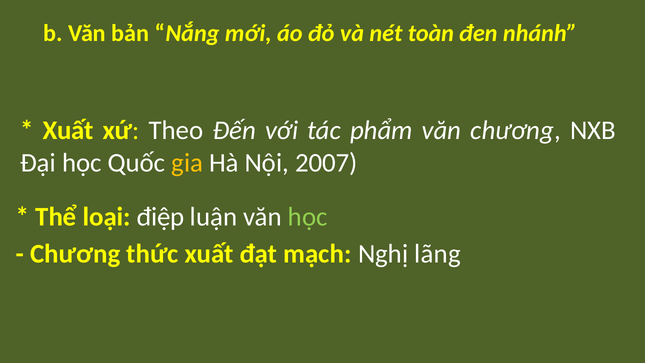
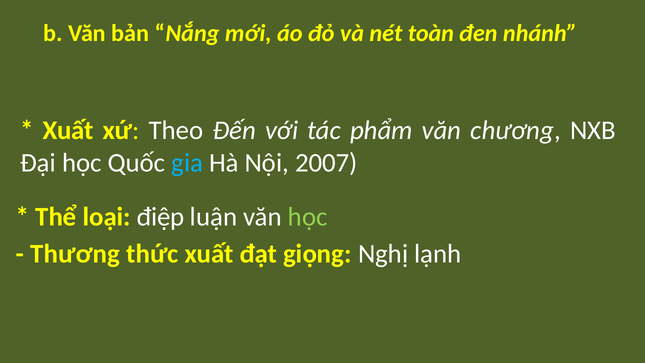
gia colour: yellow -> light blue (187, 163)
Chương: Chương -> Thương (75, 254)
mạch: mạch -> giọng (317, 254)
lãng: lãng -> lạnh (438, 254)
